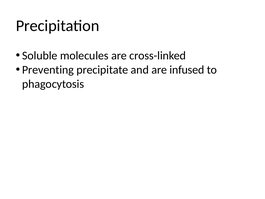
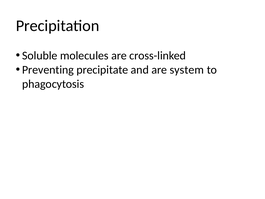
infused: infused -> system (187, 70)
